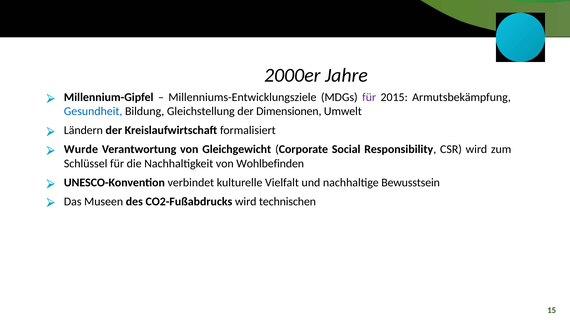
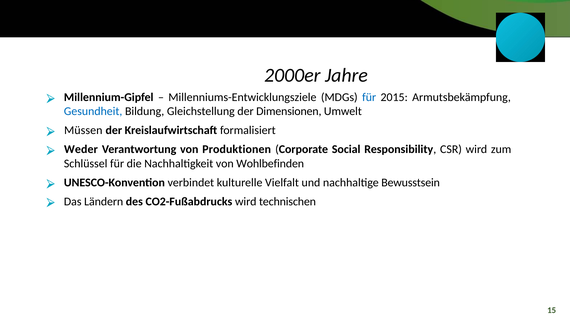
für colour: purple -> blue (369, 97)
Ländern: Ländern -> Müssen (83, 131)
Wurde: Wurde -> Weder (81, 150)
Gleichgewicht: Gleichgewicht -> Produktionen (237, 150)
Museen: Museen -> Ländern (104, 202)
